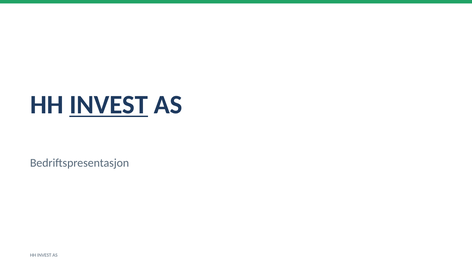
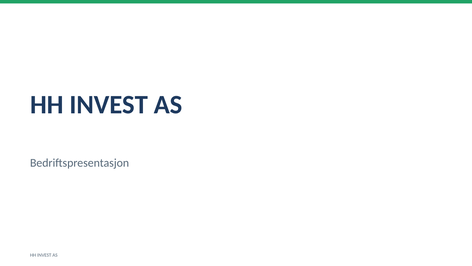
INVEST underline: present -> none (109, 105)
